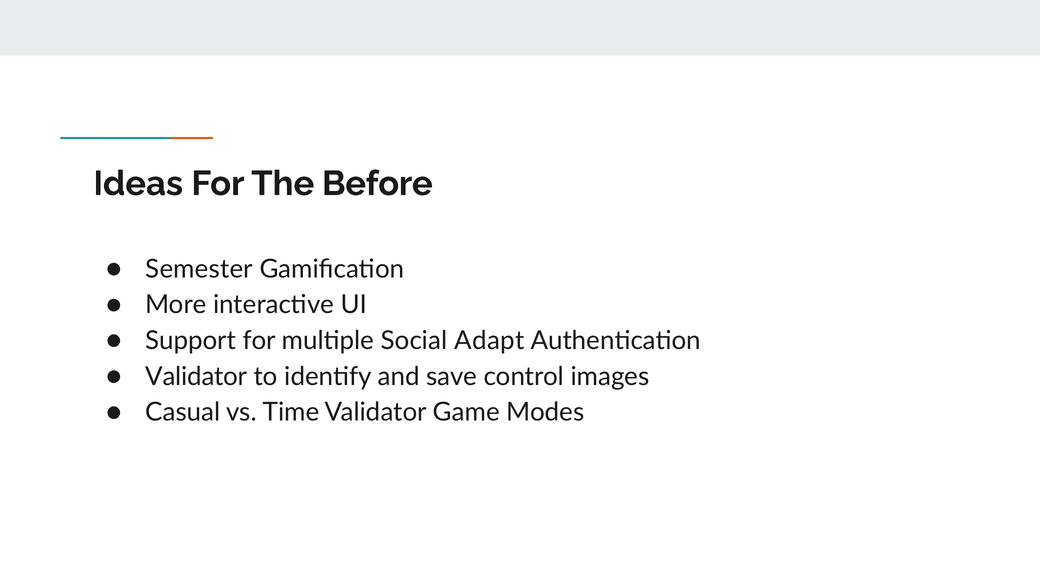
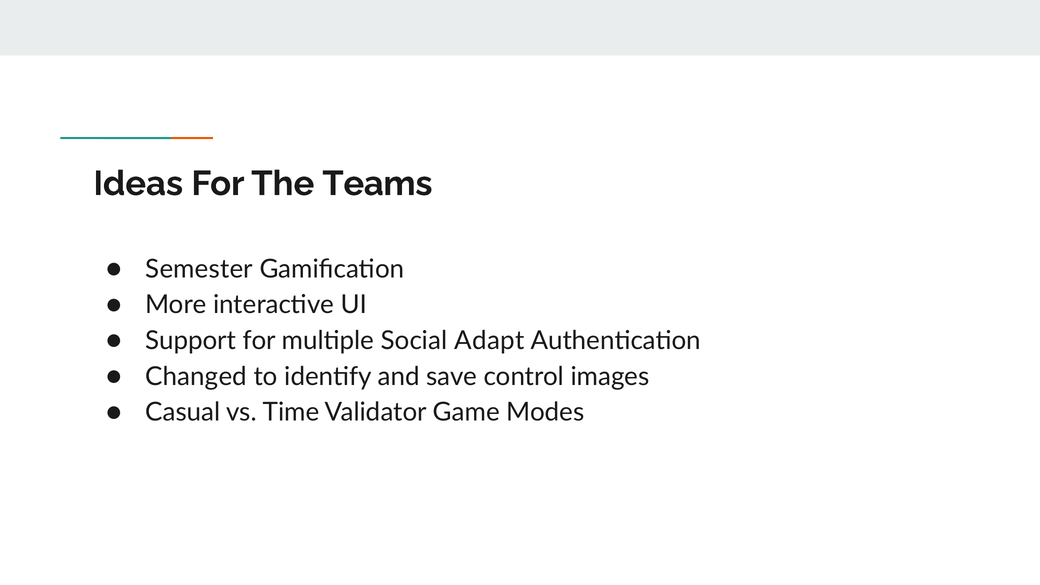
Before: Before -> Teams (377, 184)
Validator: Validator -> Changed (196, 377)
